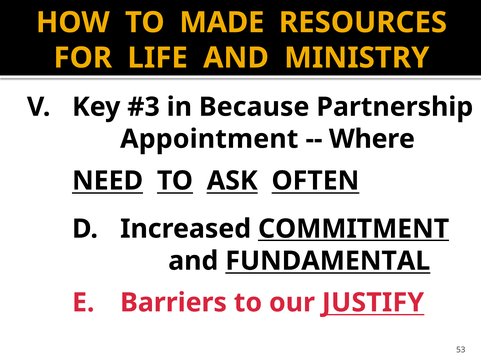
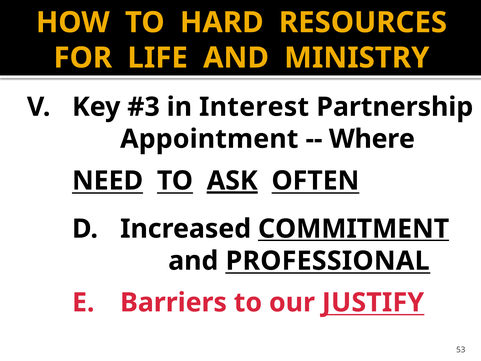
MADE: MADE -> HARD (222, 22)
Because: Because -> Interest (254, 107)
ASK underline: none -> present (232, 181)
FUNDAMENTAL: FUNDAMENTAL -> PROFESSIONAL (328, 261)
